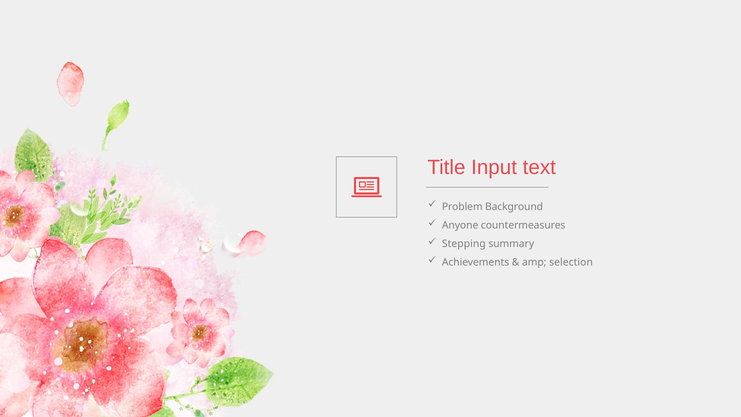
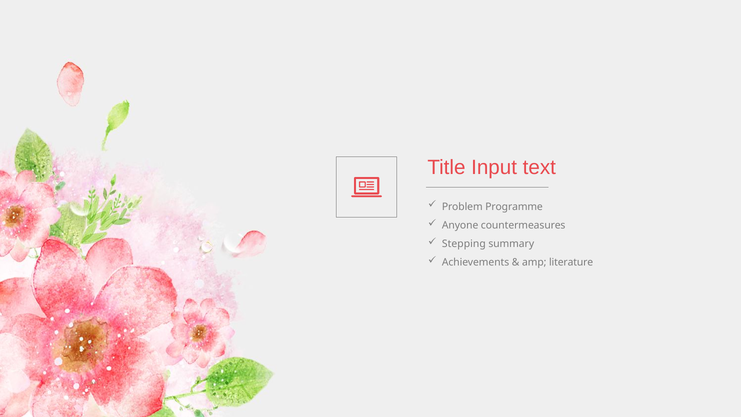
Background: Background -> Programme (514, 207)
selection: selection -> literature (571, 262)
